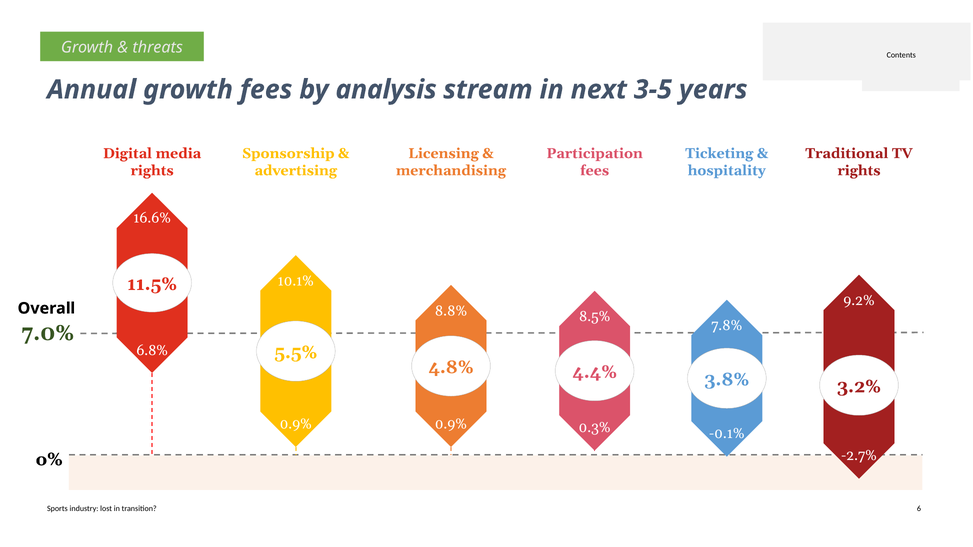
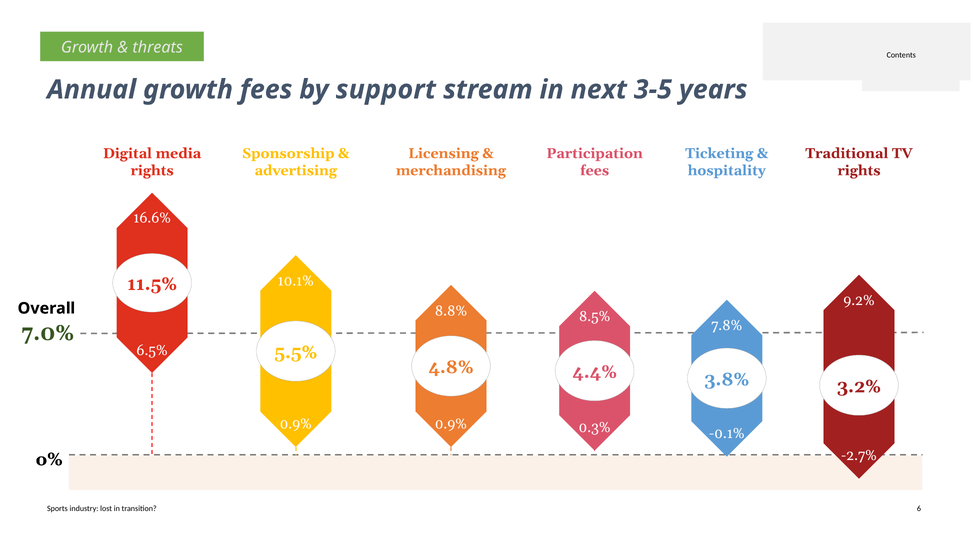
analysis: analysis -> support (386, 90)
6.8%: 6.8% -> 6.5% (152, 351)
